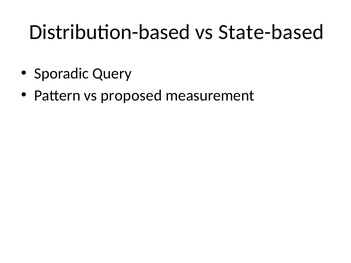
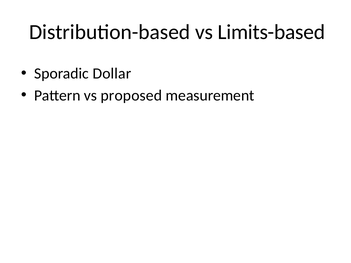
State-based: State-based -> Limits-based (271, 32)
Query: Query -> Dollar (112, 74)
